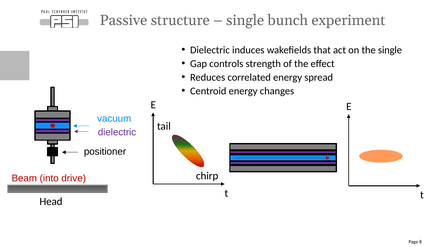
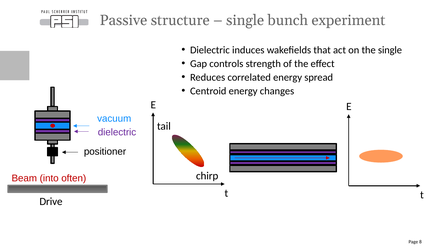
drive: drive -> often (74, 178)
Head: Head -> Drive (51, 201)
